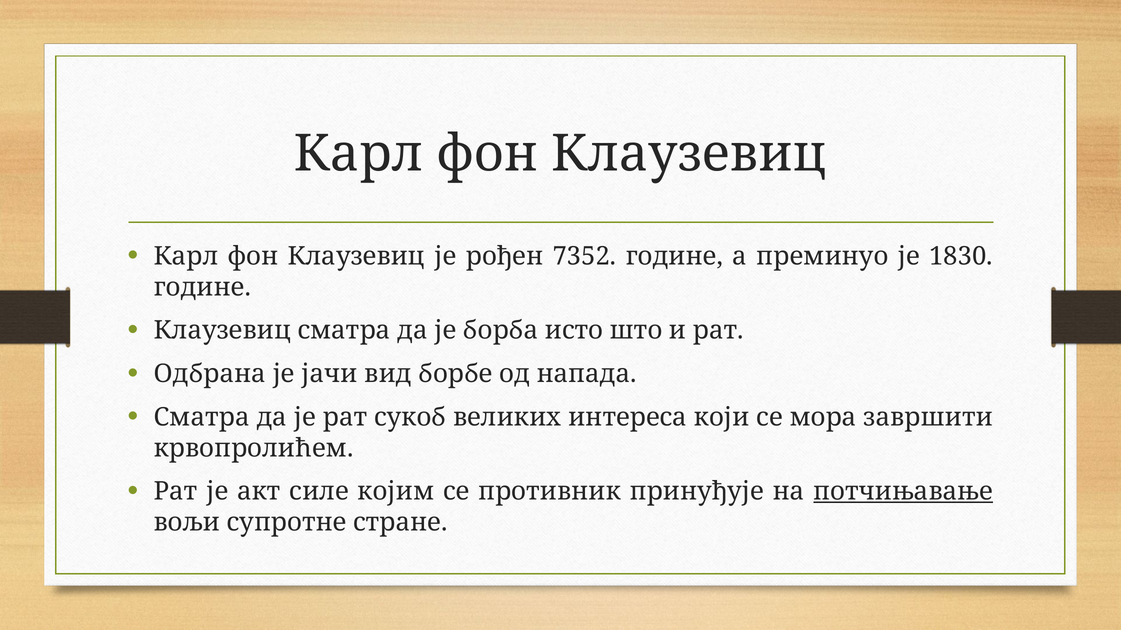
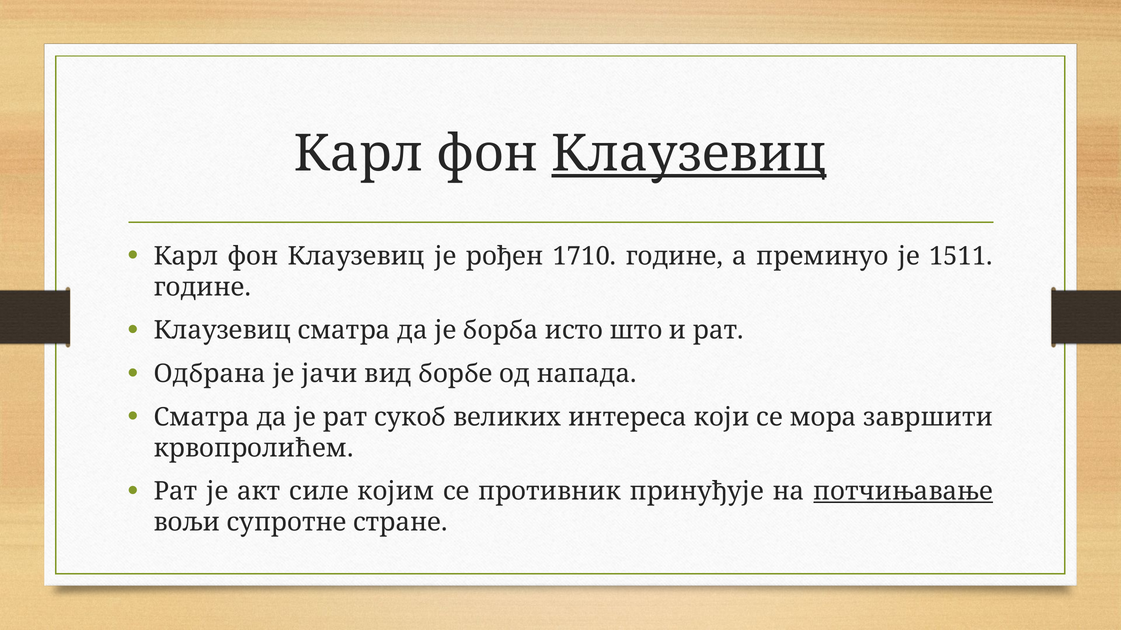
Клаузевиц underline: none -> present (689, 154)
7352: 7352 -> 1710 (584, 257)
1830: 1830 -> 1511 (961, 257)
